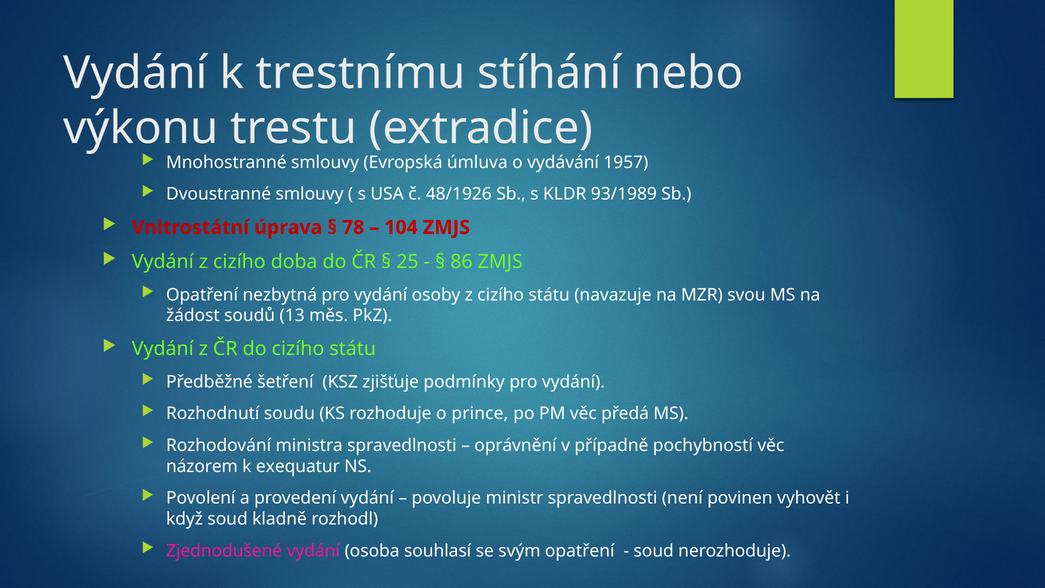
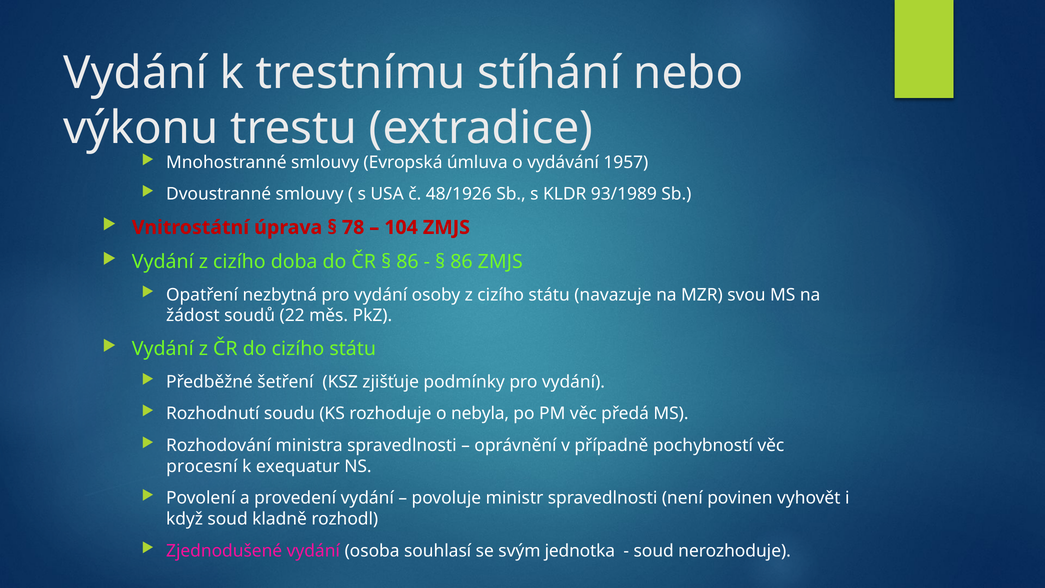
25: 25 -> 86 (407, 262)
13: 13 -> 22 (292, 316)
prince: prince -> nebyla (480, 414)
názorem: názorem -> procesní (202, 466)
svým opatření: opatření -> jednotka (580, 551)
